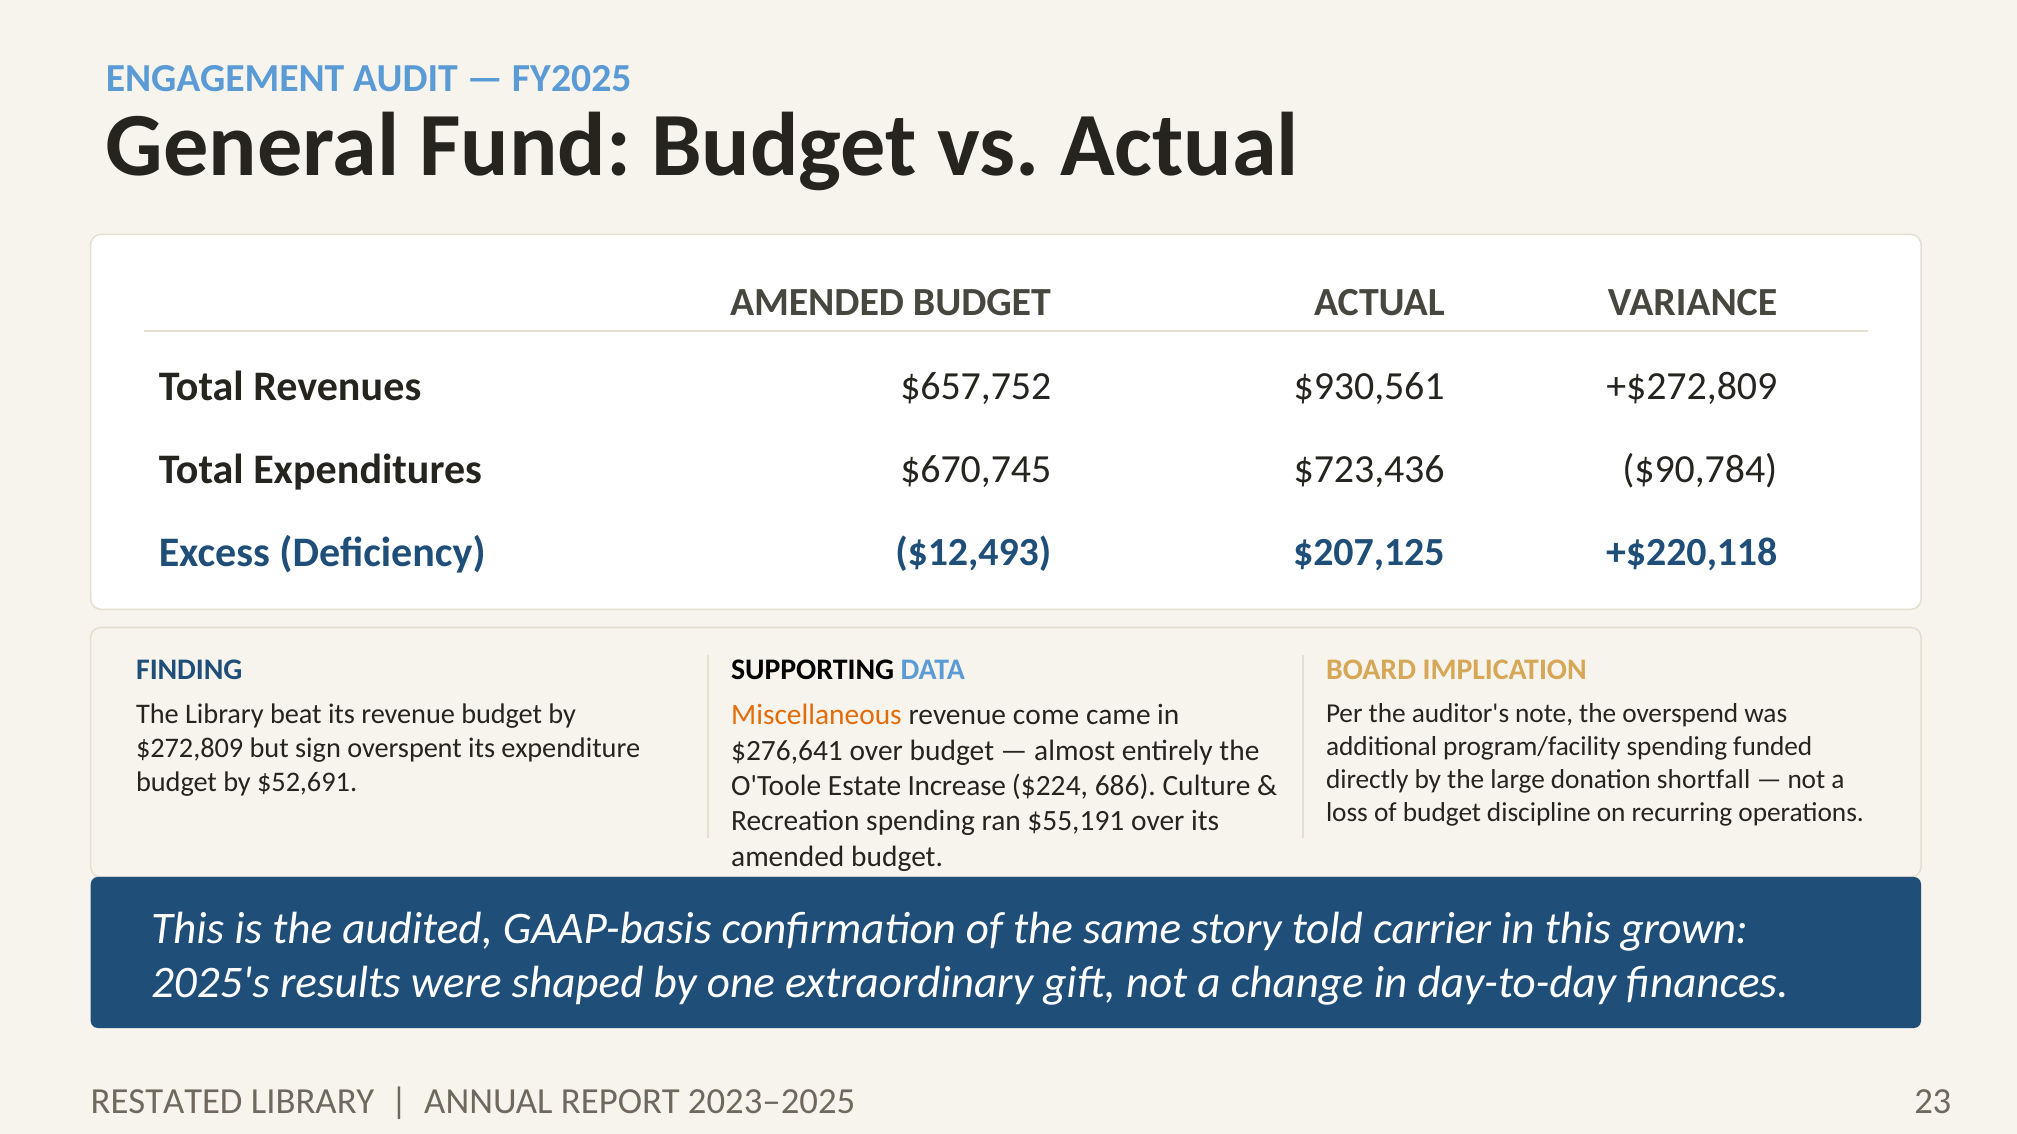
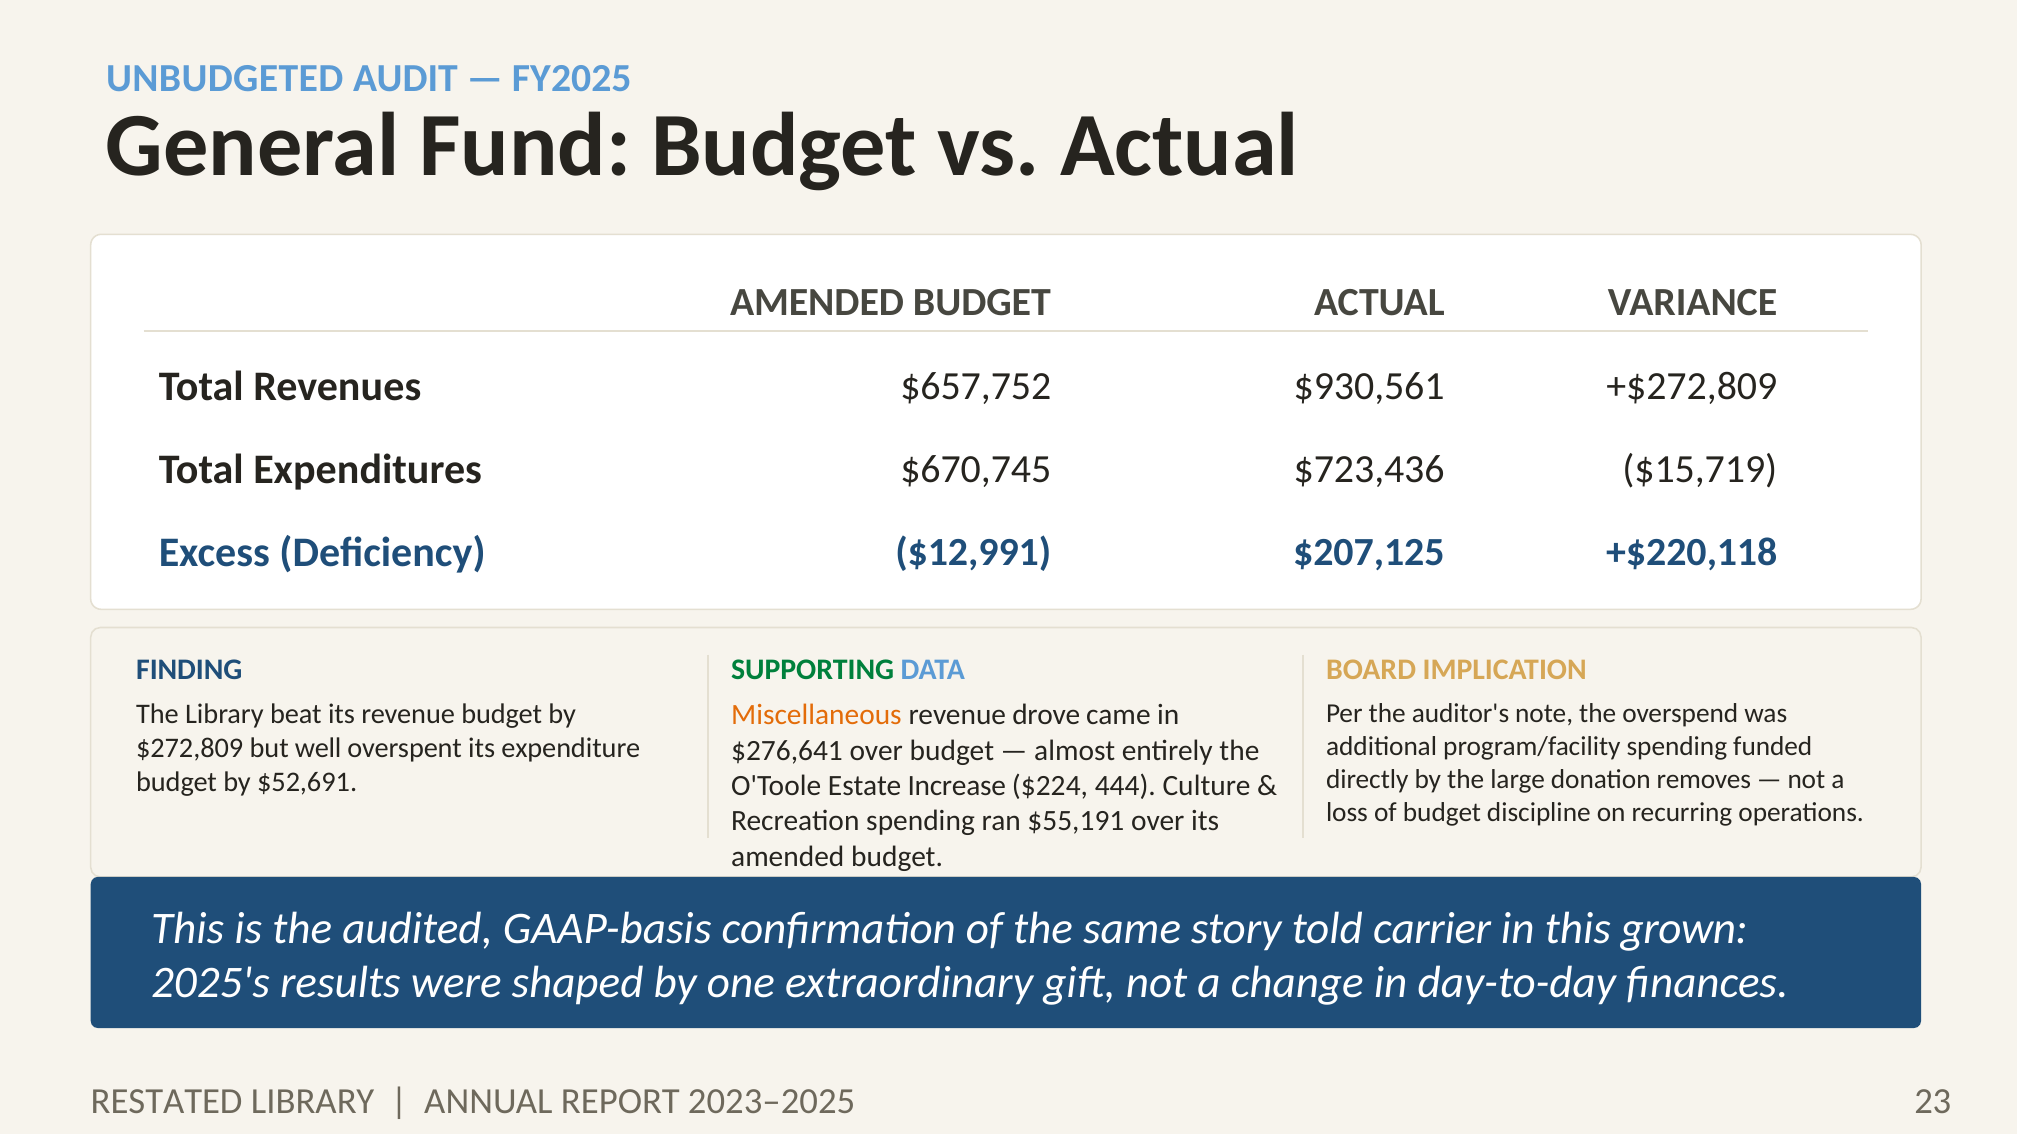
ENGAGEMENT: ENGAGEMENT -> UNBUDGETED (225, 78)
$90,784: $90,784 -> $15,719 (1700, 469)
$12,493: $12,493 -> $12,991 (973, 553)
SUPPORTING colour: black -> green (813, 670)
come: come -> drove (1046, 716)
sign: sign -> well (318, 749)
shortfall: shortfall -> removes (1704, 780)
686: 686 -> 444 (1125, 786)
